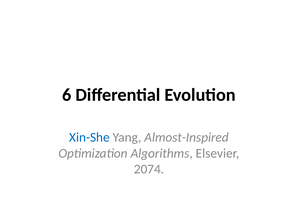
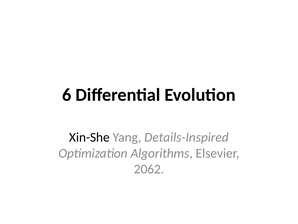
Xin-She colour: blue -> black (89, 137)
Almost-Inspired: Almost-Inspired -> Details-Inspired (187, 137)
2074: 2074 -> 2062 (149, 169)
